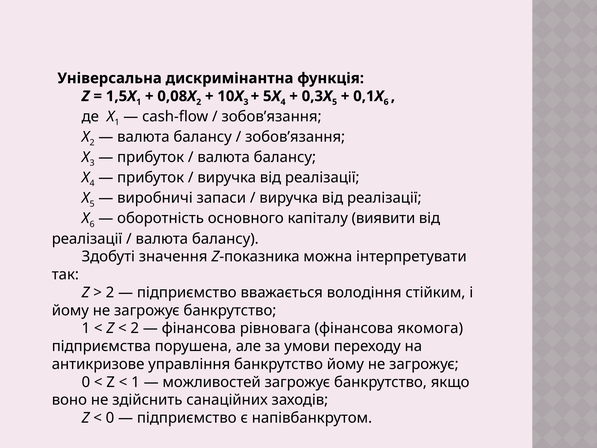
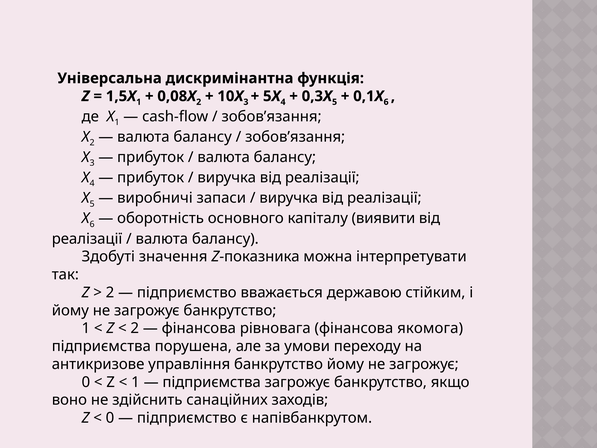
володіння: володіння -> державою (364, 292)
можливостей: можливостей -> підприємства (212, 382)
